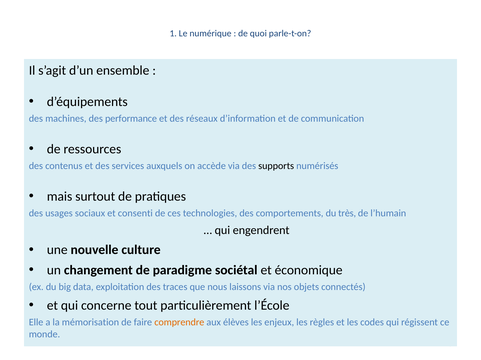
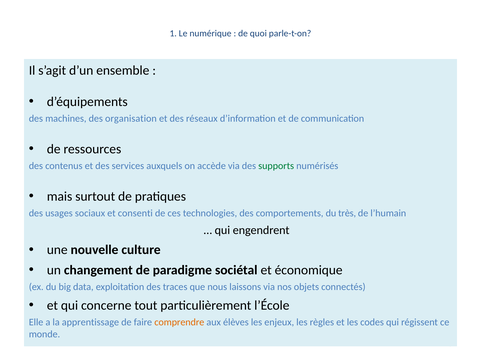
performance: performance -> organisation (131, 119)
supports colour: black -> green (276, 166)
mémorisation: mémorisation -> apprentissage (90, 323)
